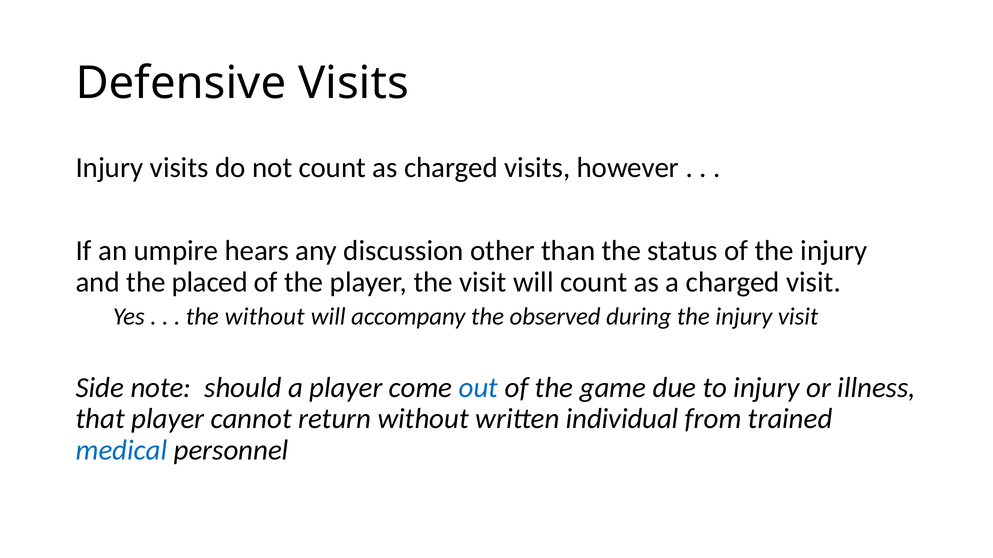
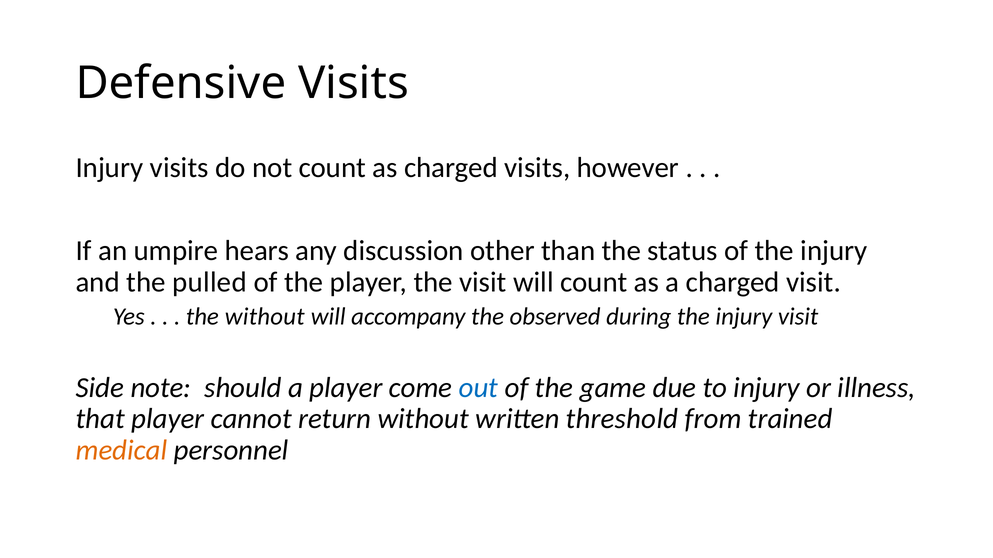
placed: placed -> pulled (209, 282)
individual: individual -> threshold (622, 419)
medical colour: blue -> orange (122, 451)
